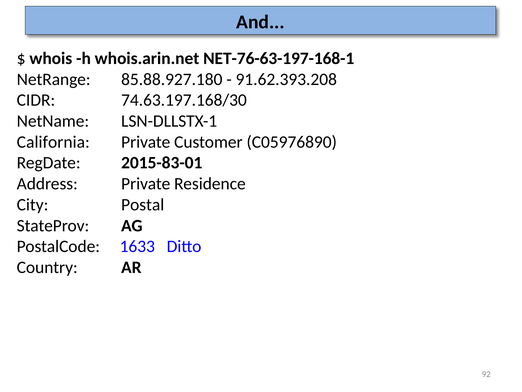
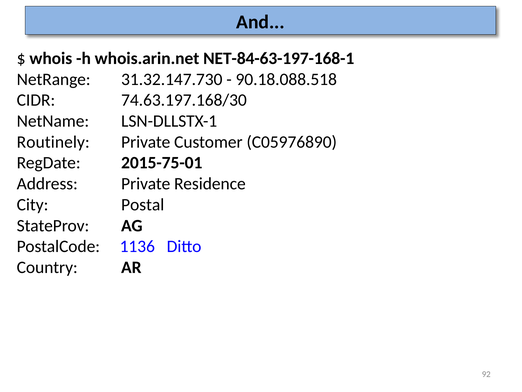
NET-76-63-197-168-1: NET-76-63-197-168-1 -> NET-84-63-197-168-1 (279, 58)
85.88.927.180: 85.88.927.180 -> 31.32.147.730 (172, 79)
91.62.393.208: 91.62.393.208 -> 90.18.088.518 (286, 79)
California: California -> Routinely (53, 142)
2015-83-01: 2015-83-01 -> 2015-75-01 (162, 163)
1633: 1633 -> 1136 (137, 246)
